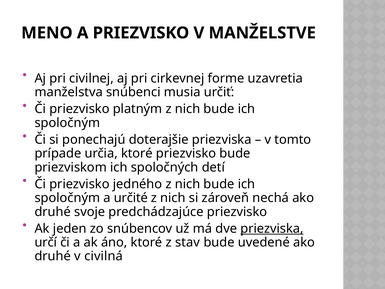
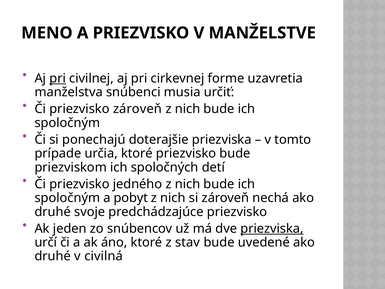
pri underline: none -> present (58, 78)
priezvisko platným: platným -> zároveň (137, 109)
určité: určité -> pobyt (131, 198)
